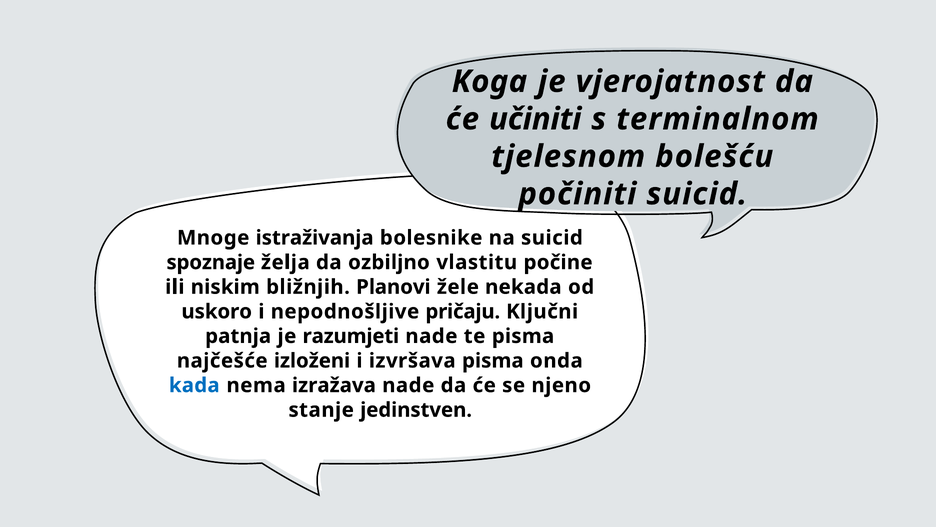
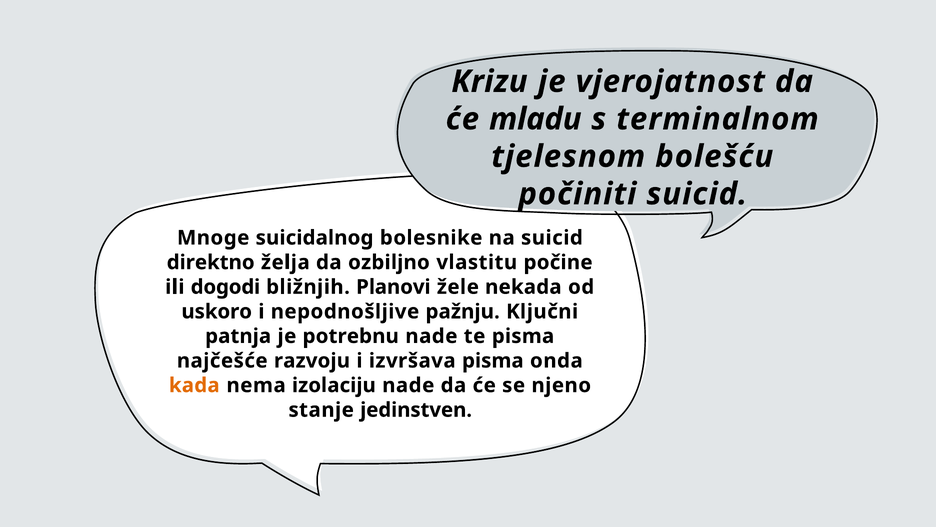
Koga: Koga -> Krizu (489, 82)
učiniti: učiniti -> mladu (535, 119)
istraživanja: istraživanja -> suicidalnog (315, 238)
spoznaje: spoznaje -> direktno (211, 262)
niskim: niskim -> dogodi (225, 287)
pričaju: pričaju -> pažnju (463, 311)
razumjeti: razumjeti -> potrebnu (351, 336)
izloženi: izloženi -> razvoju (312, 360)
kada colour: blue -> orange (194, 385)
izražava: izražava -> izolaciju (334, 385)
